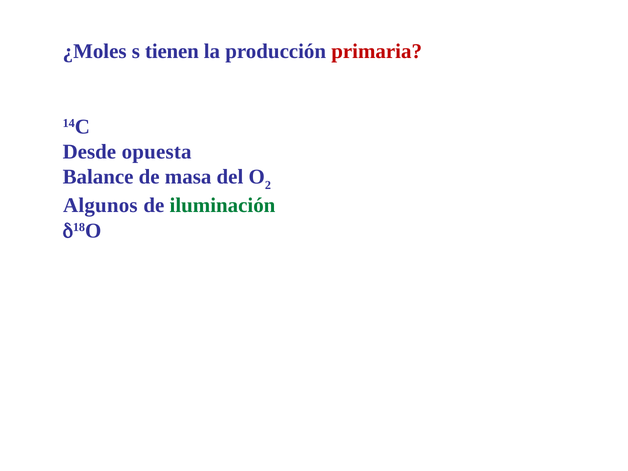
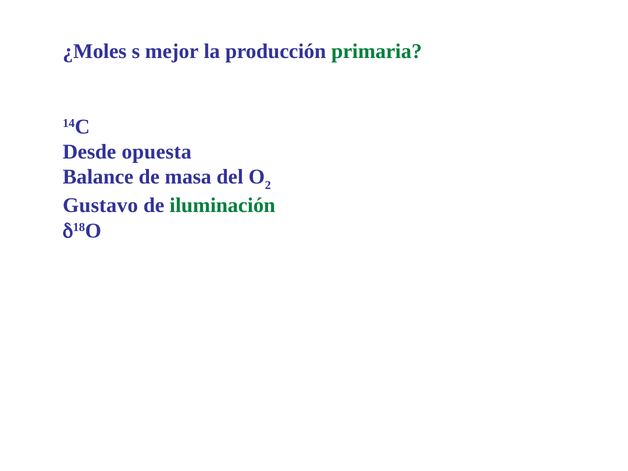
tienen: tienen -> mejor (172, 51)
primaria colour: red -> green (377, 51)
Algunos: Algunos -> Gustavo (100, 206)
